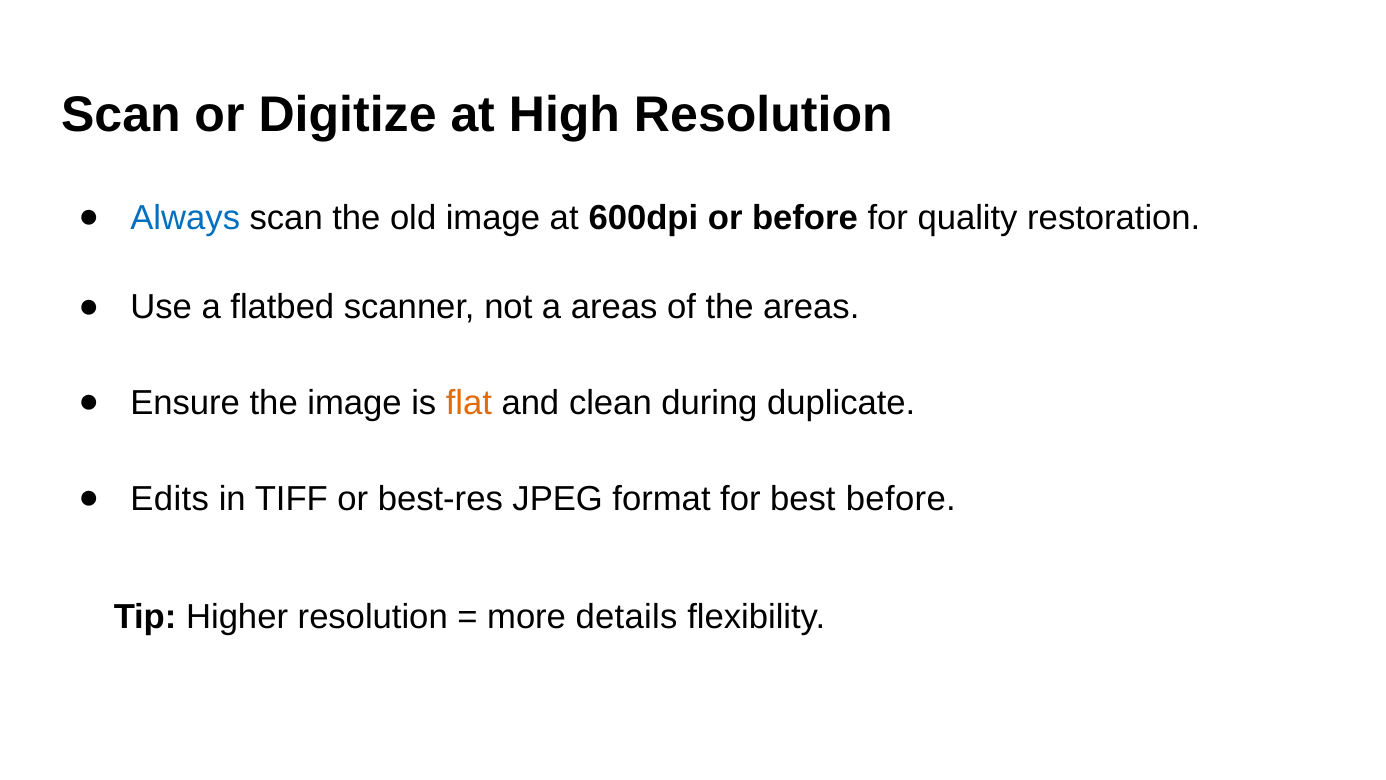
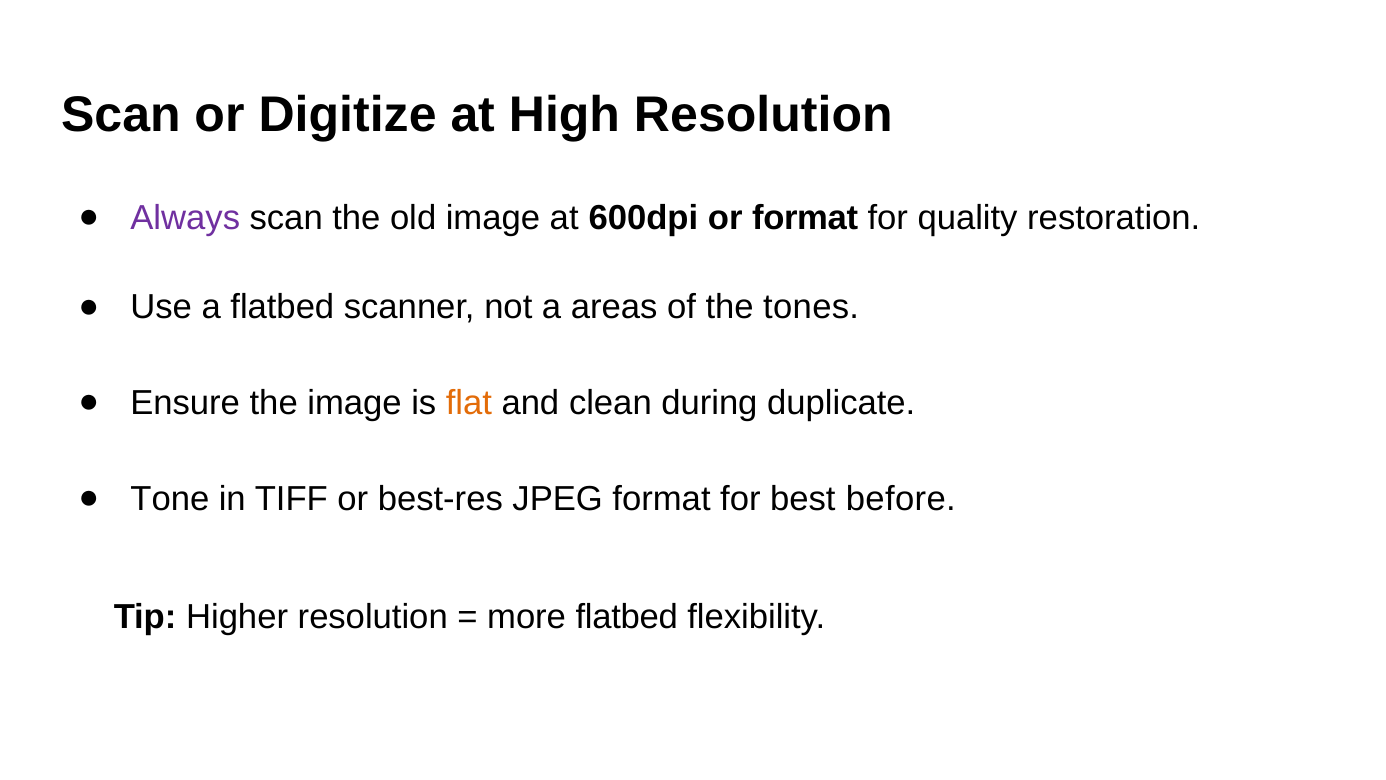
Always colour: blue -> purple (185, 218)
or before: before -> format (805, 218)
the areas: areas -> tones (811, 307)
Edits: Edits -> Tone (170, 499)
more details: details -> flatbed (627, 617)
